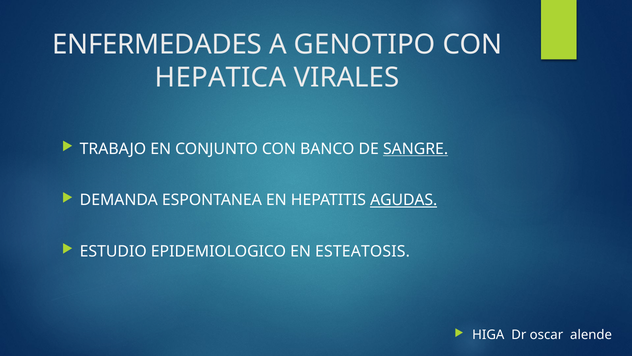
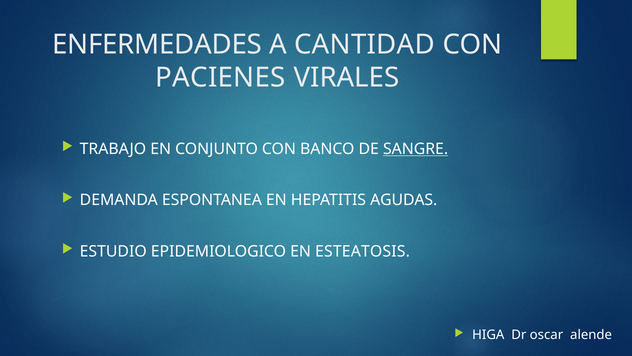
GENOTIPO: GENOTIPO -> CANTIDAD (365, 44)
HEPATICA: HEPATICA -> PACIENES (221, 78)
AGUDAS underline: present -> none (404, 200)
